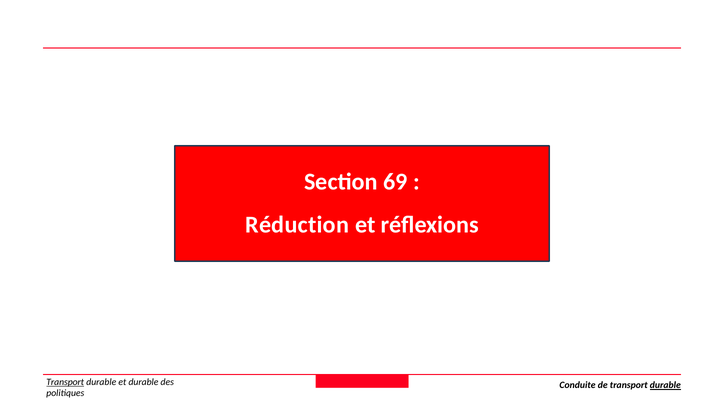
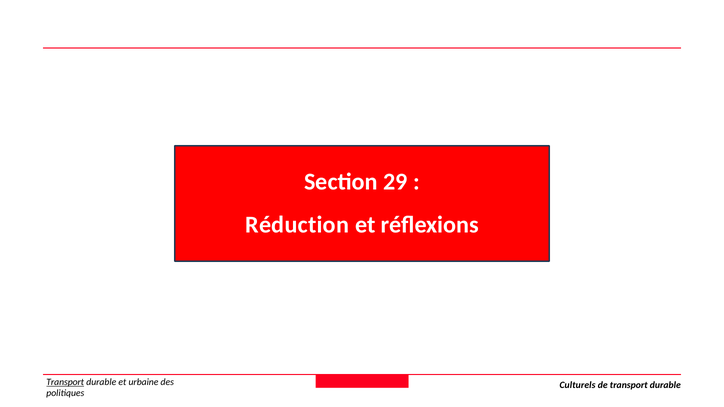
69: 69 -> 29 (395, 182)
et durable: durable -> urbaine (143, 383)
Conduite: Conduite -> Culturels (578, 386)
durable underline: present -> none (665, 386)
